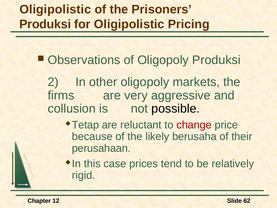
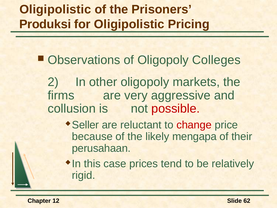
Oligopoly Produksi: Produksi -> Colleges (216, 60)
possible colour: black -> red (176, 109)
Tetap: Tetap -> Seller (85, 125)
berusaha: berusaha -> mengapa (194, 136)
